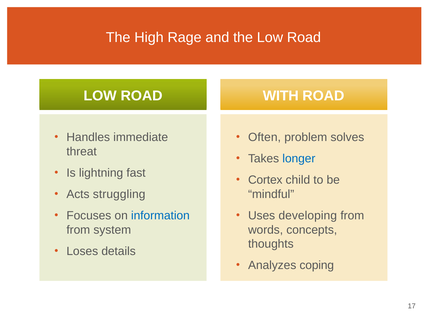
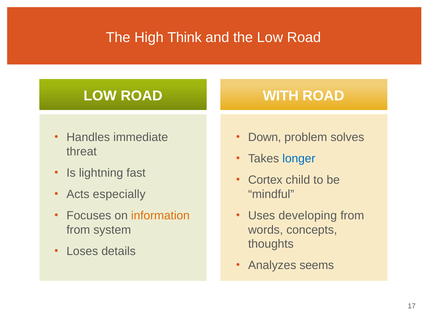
Rage: Rage -> Think (185, 38)
Often: Often -> Down (265, 137)
struggling: struggling -> especially (119, 194)
information colour: blue -> orange (160, 216)
coping: coping -> seems (317, 266)
